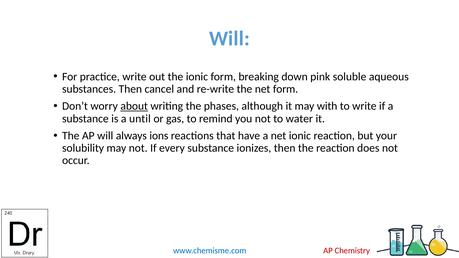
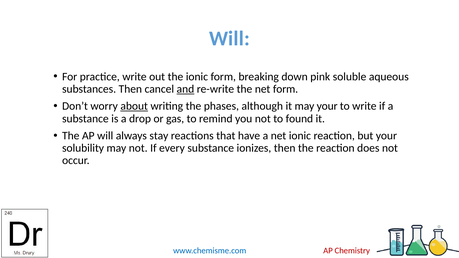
and underline: none -> present (185, 89)
may with: with -> your (327, 106)
until: until -> drop (140, 119)
water: water -> found (299, 119)
ions: ions -> stay (159, 136)
